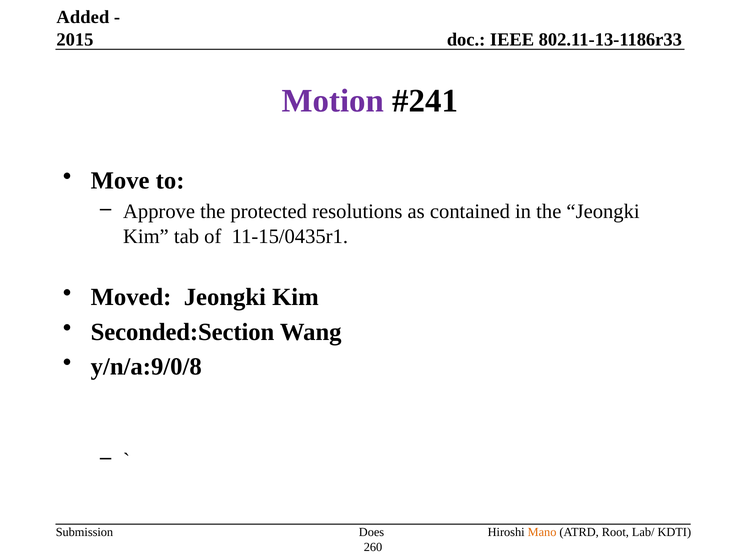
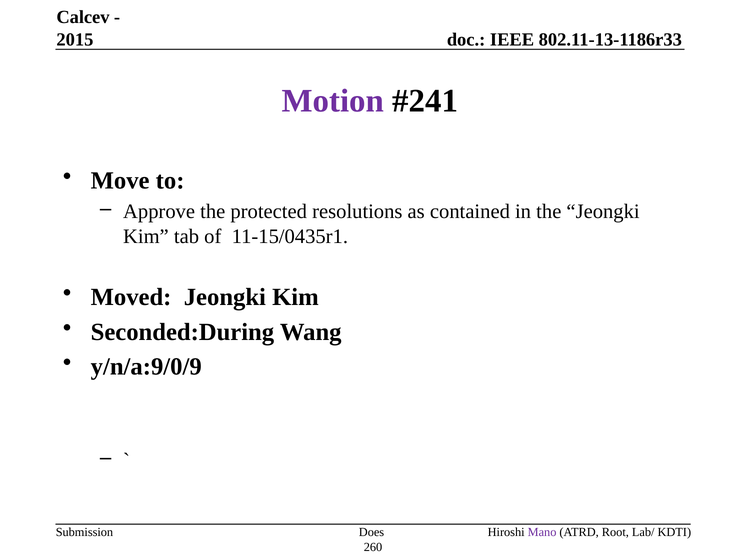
Added: Added -> Calcev (83, 17)
Seconded:Section: Seconded:Section -> Seconded:During (182, 332)
y/n/a:9/0/8: y/n/a:9/0/8 -> y/n/a:9/0/9 (146, 366)
Mano colour: orange -> purple (542, 532)
